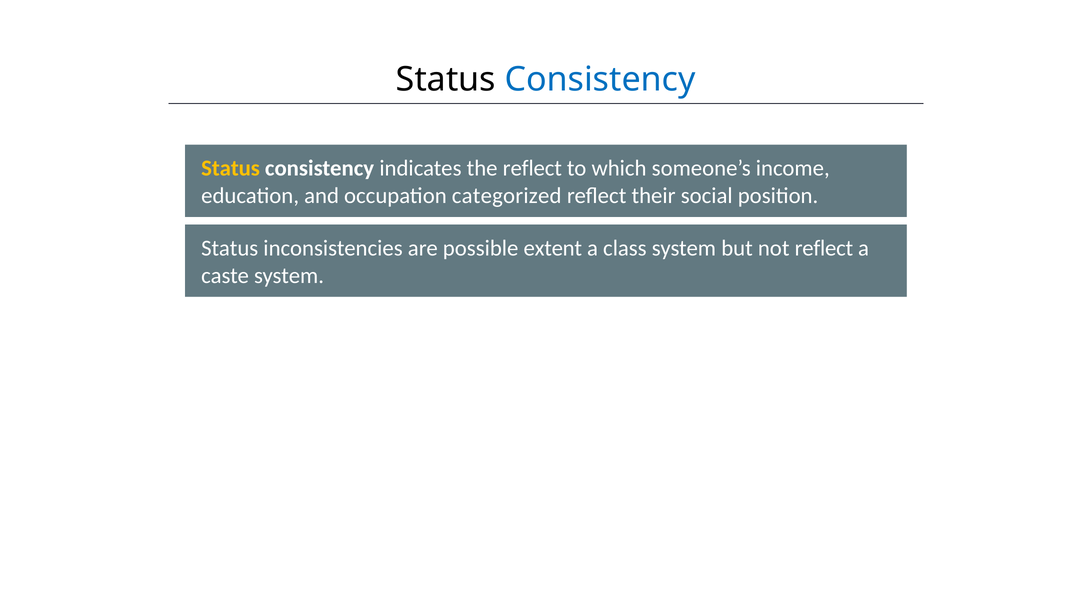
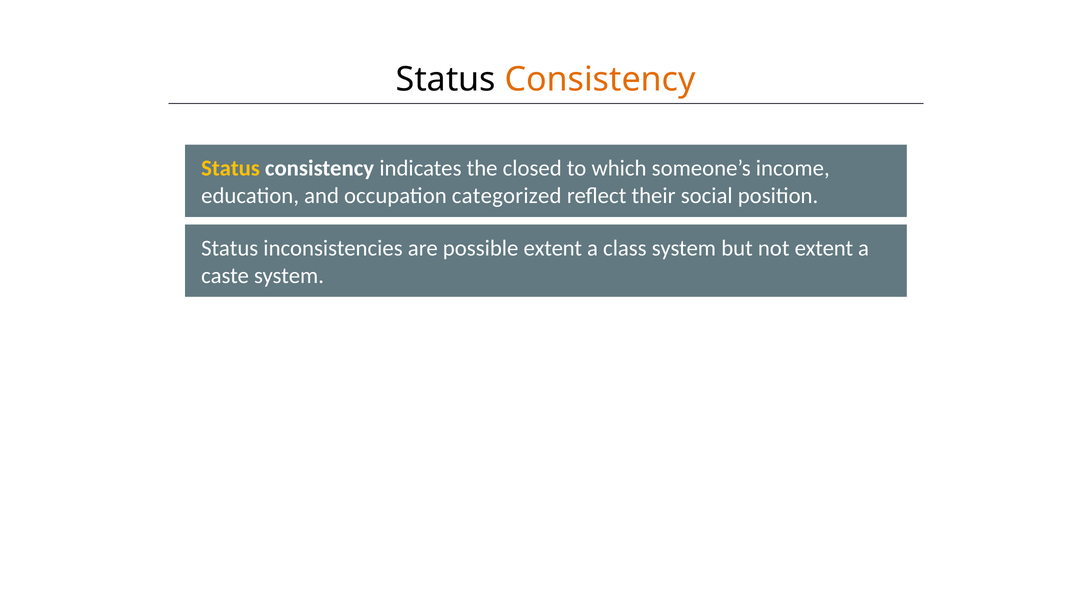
Consistency colour: blue -> orange (600, 80)
the reflect: reflect -> closed (532, 169)
not reflect: reflect -> extent (824, 248)
